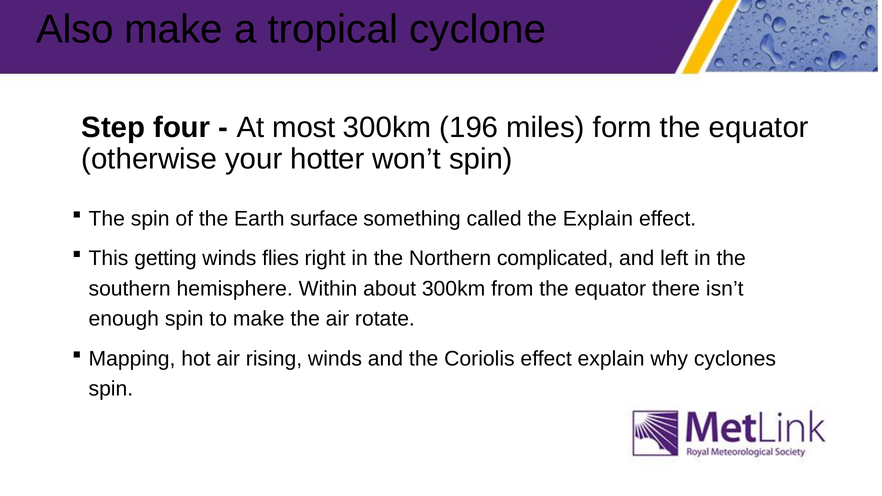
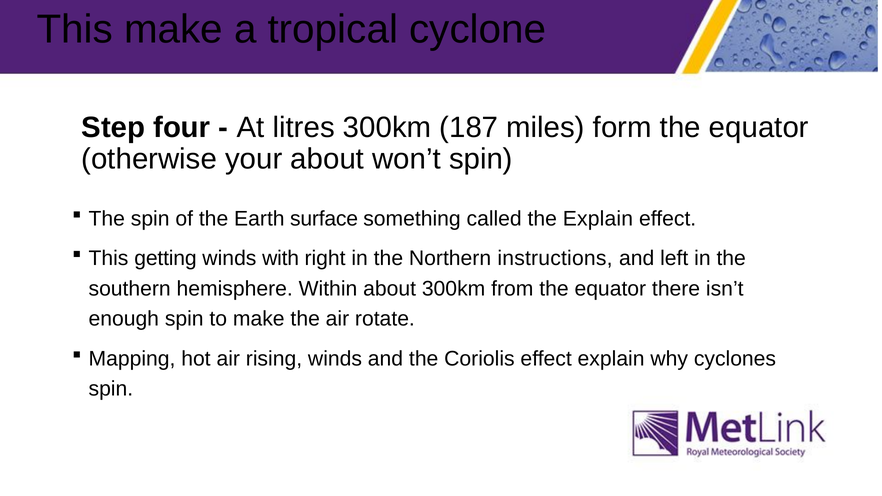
Also: Also -> This (75, 30)
most: most -> litres (304, 128)
196: 196 -> 187 (469, 128)
your hotter: hotter -> about (327, 159)
flies: flies -> with (281, 258)
complicated: complicated -> instructions (555, 258)
